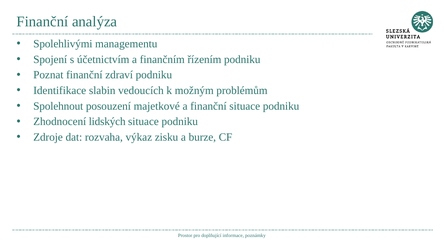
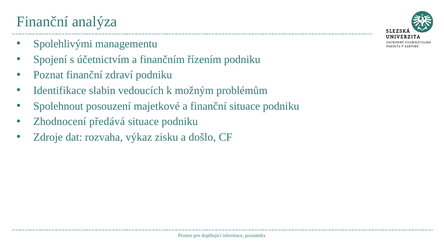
lidských: lidských -> předává (107, 121)
burze: burze -> došlo (202, 137)
